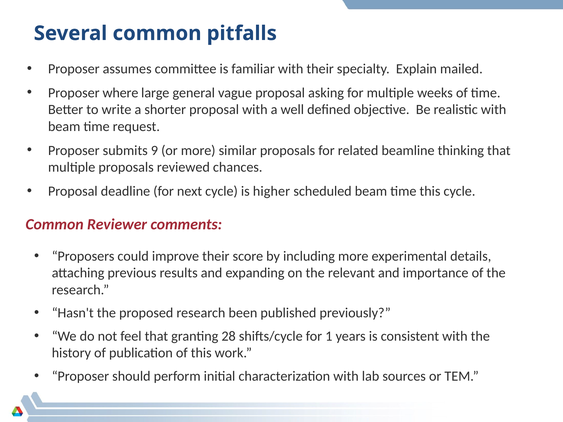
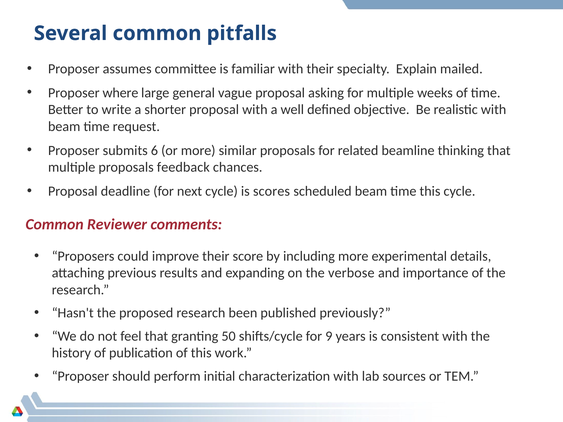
9: 9 -> 6 (154, 150)
reviewed: reviewed -> feedback (183, 167)
higher: higher -> scores (271, 191)
relevant: relevant -> verbose (351, 273)
28: 28 -> 50 (229, 336)
1: 1 -> 9 (329, 336)
